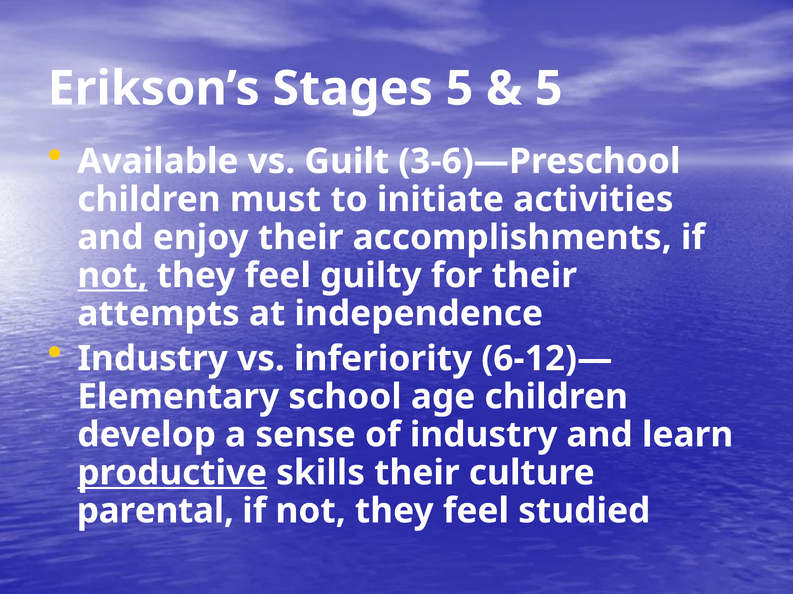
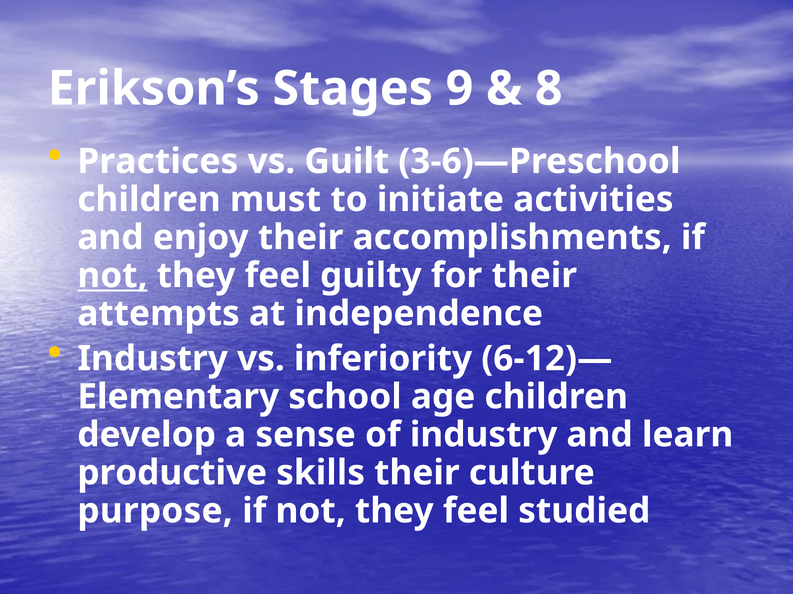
Stages 5: 5 -> 9 (459, 89)
5: 5 -> 8 (549, 89)
Available: Available -> Practices (158, 162)
productive underline: present -> none (172, 473)
parental: parental -> purpose (155, 511)
